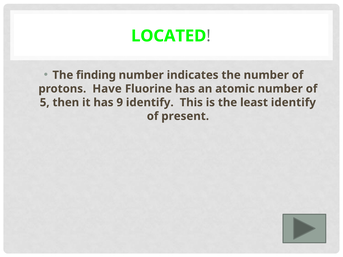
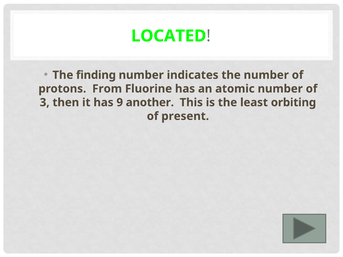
Have: Have -> From (107, 89)
5: 5 -> 3 (45, 103)
9 identify: identify -> another (150, 103)
least identify: identify -> orbiting (293, 103)
